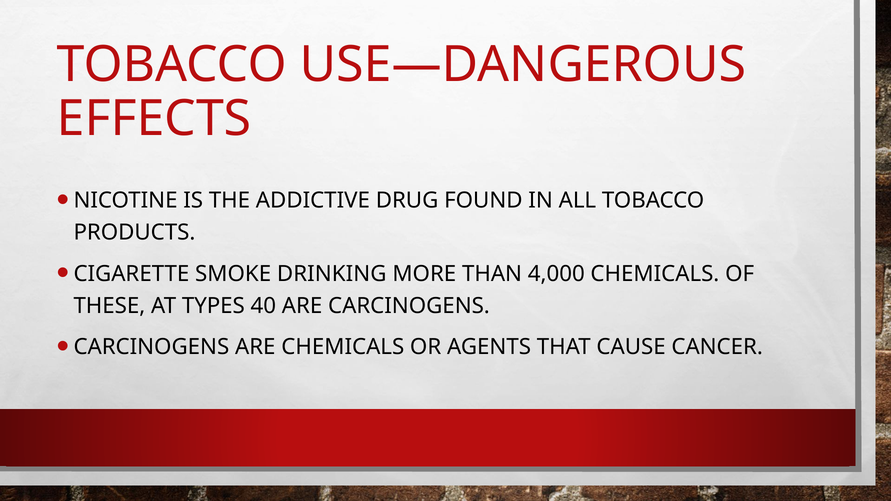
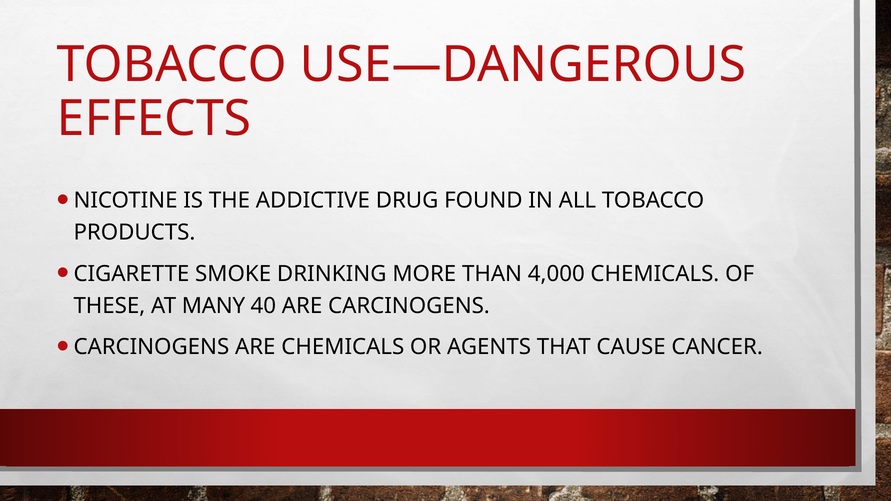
TYPES: TYPES -> MANY (213, 306)
